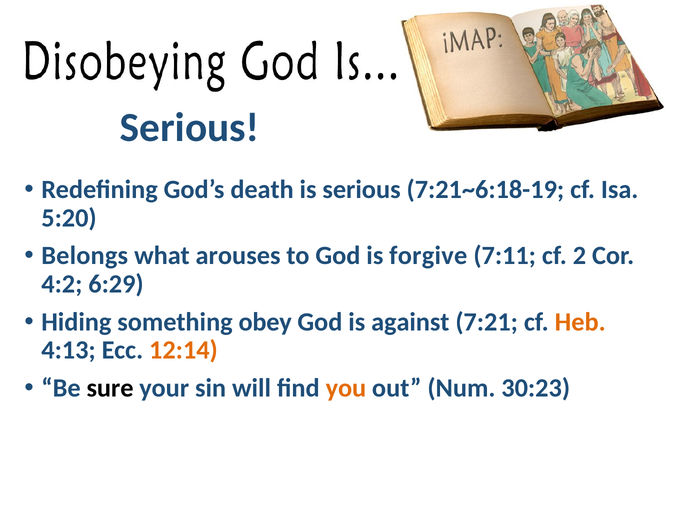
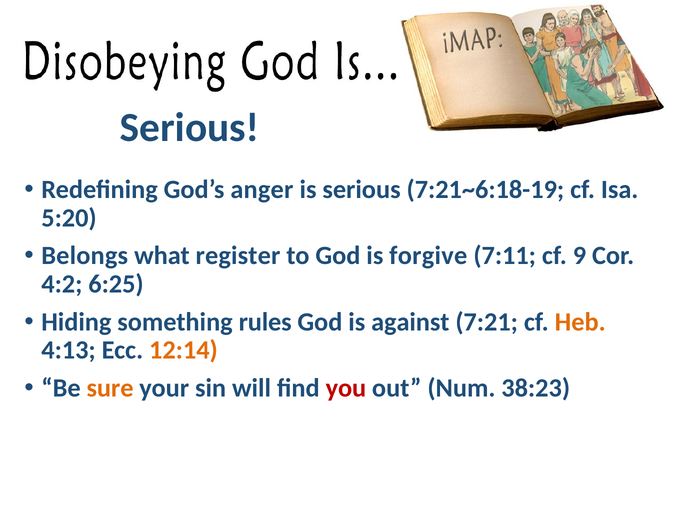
death: death -> anger (262, 190)
arouses: arouses -> register (238, 256)
2: 2 -> 9 (579, 256)
6:29: 6:29 -> 6:25 (116, 284)
obey: obey -> rules (265, 322)
sure colour: black -> orange (110, 389)
you colour: orange -> red (346, 389)
30:23: 30:23 -> 38:23 (536, 389)
